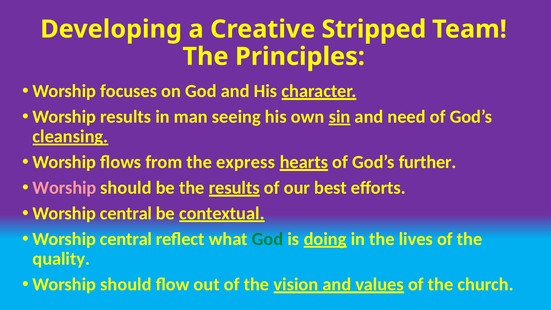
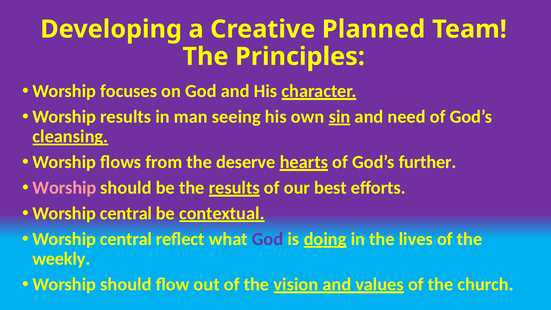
Stripped: Stripped -> Planned (374, 29)
express: express -> deserve (246, 162)
God colour: green -> purple (268, 239)
quality: quality -> weekly (61, 259)
